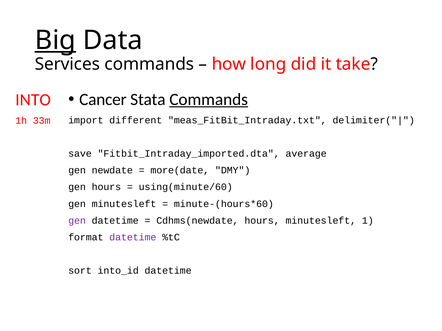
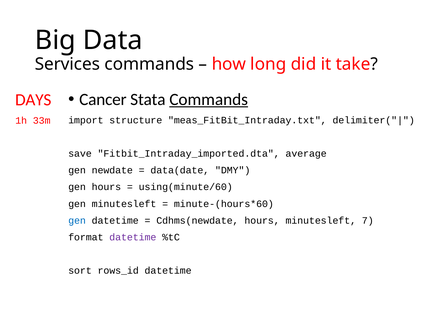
Big underline: present -> none (55, 40)
INTO: INTO -> DAYS (33, 100)
different: different -> structure (136, 120)
more(date: more(date -> data(date (180, 171)
gen colour: purple -> blue (77, 221)
1: 1 -> 7 (368, 221)
into_id: into_id -> rows_id (118, 271)
